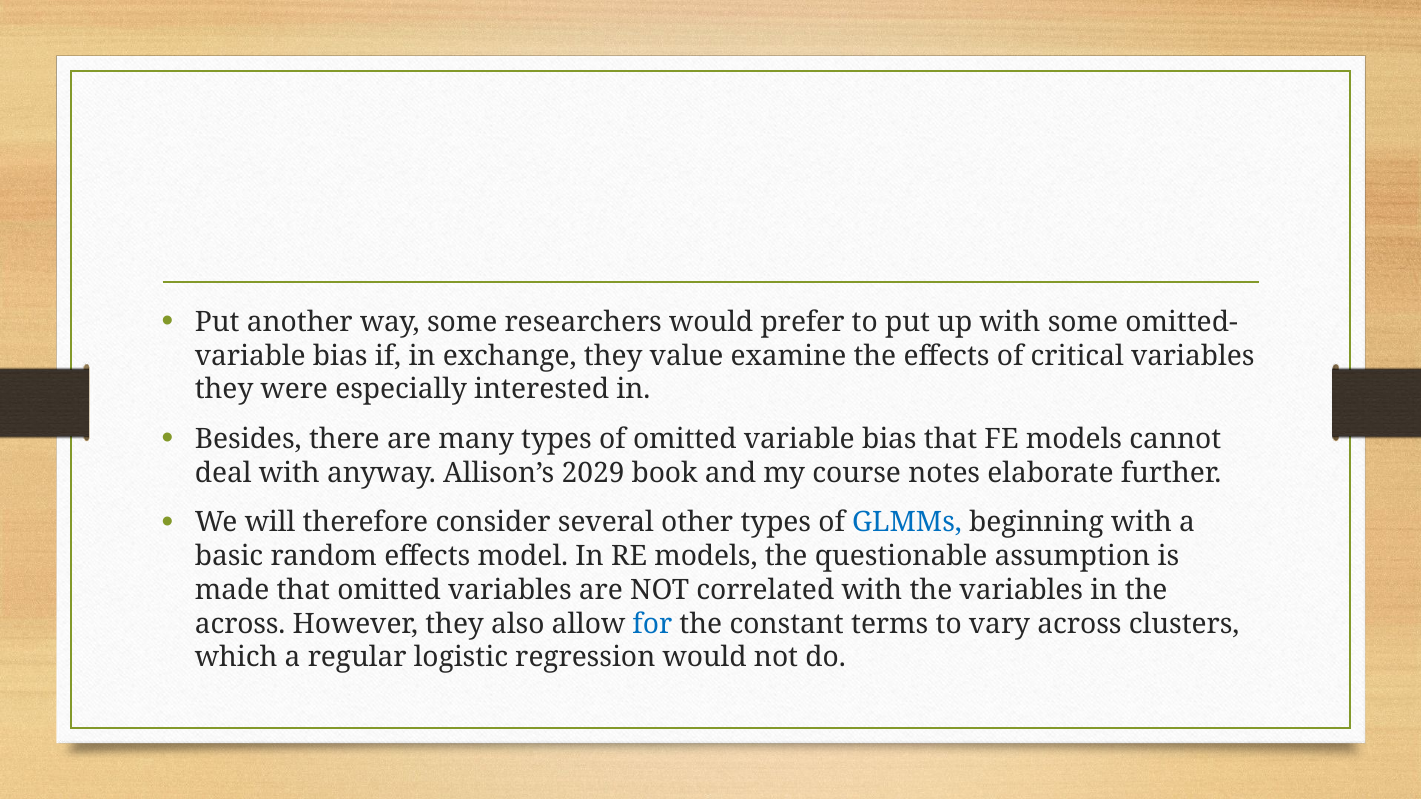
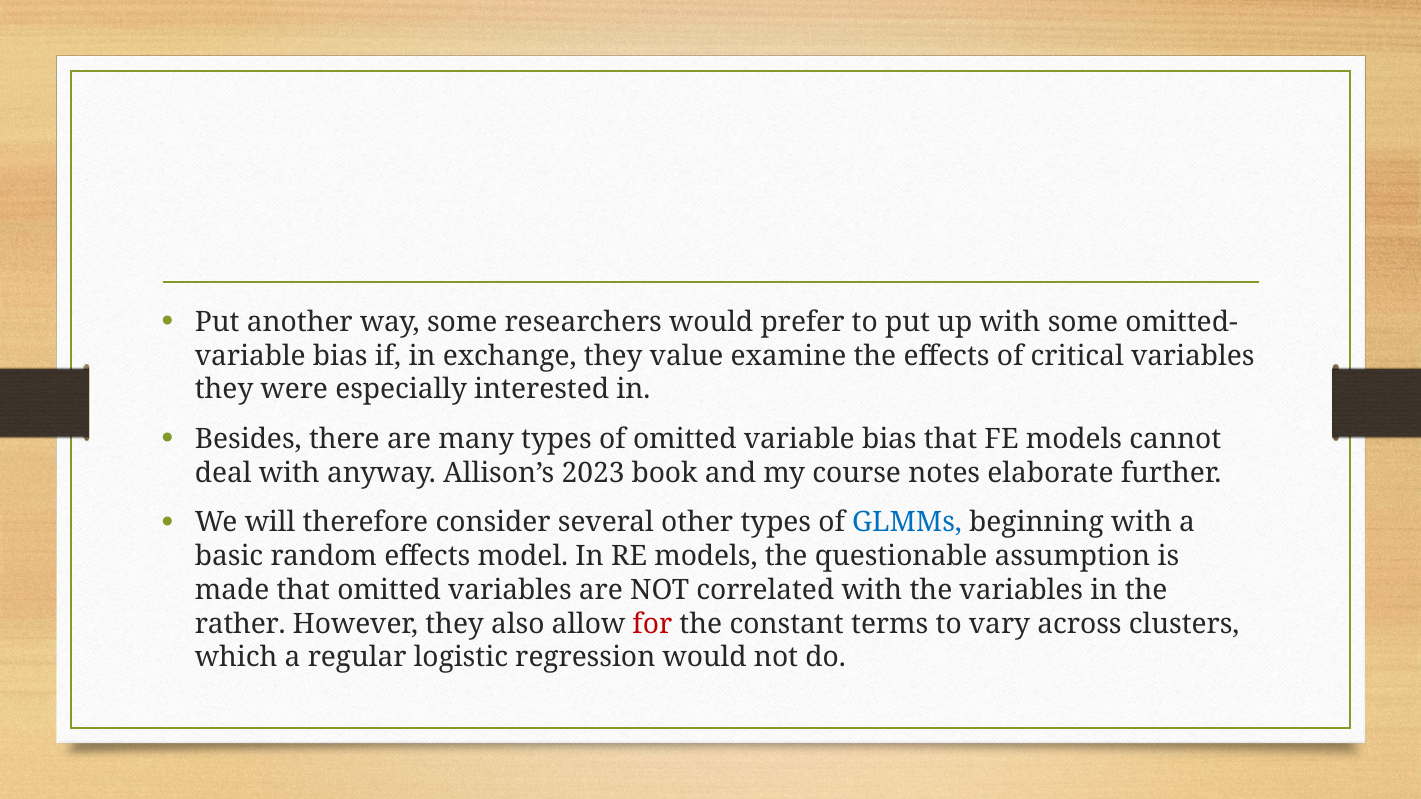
2029: 2029 -> 2023 (593, 473)
across: across -> rather (240, 624)
for colour: blue -> red (652, 624)
